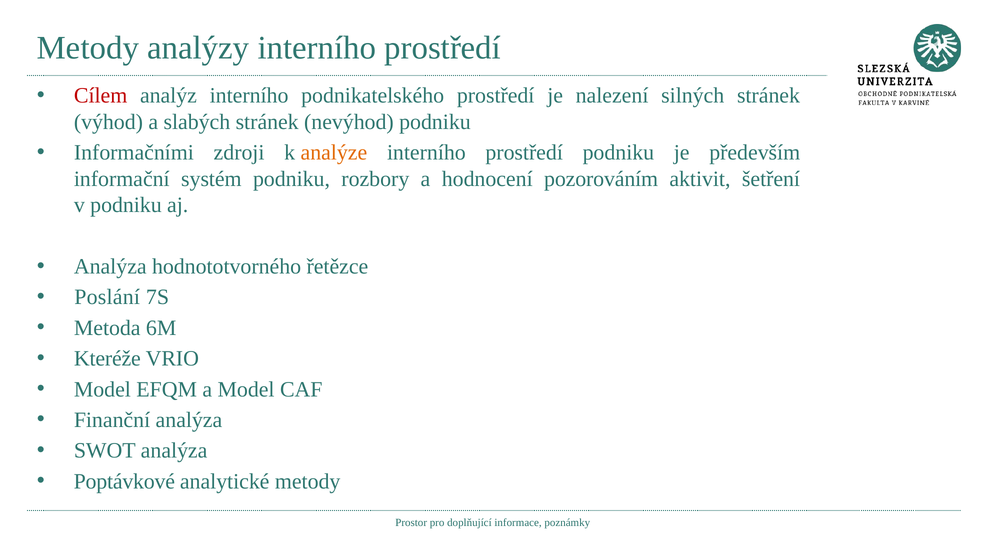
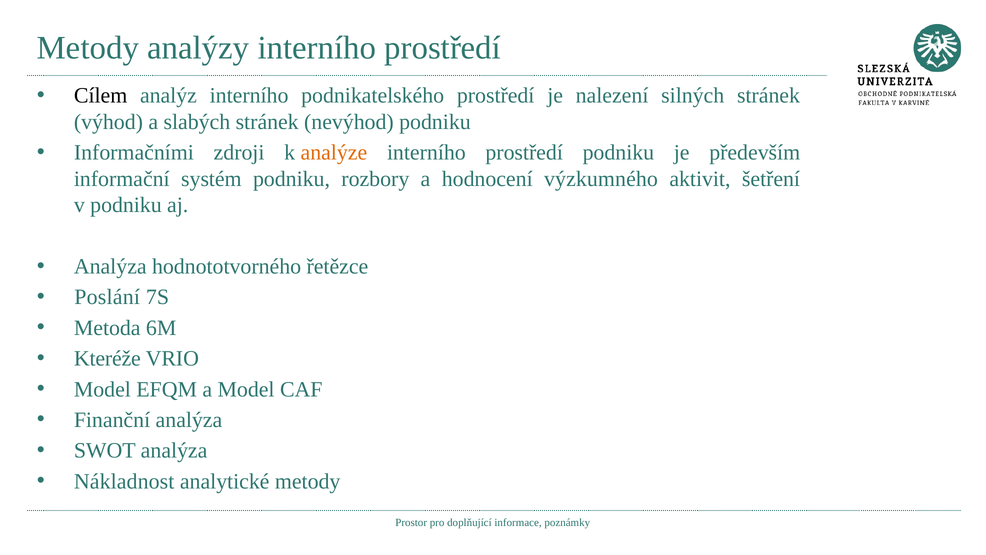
Cílem colour: red -> black (101, 96)
pozorováním: pozorováním -> výzkumného (601, 179)
Poptávkové: Poptávkové -> Nákladnost (124, 481)
